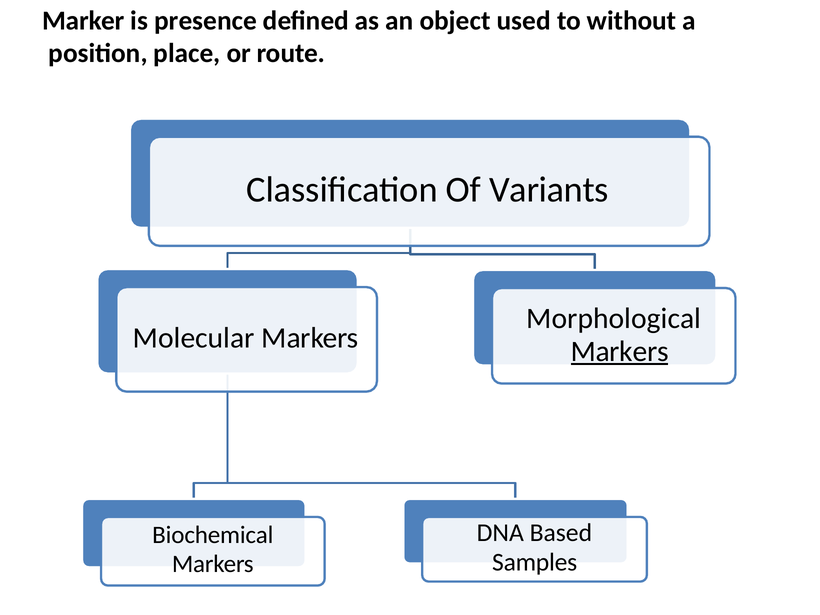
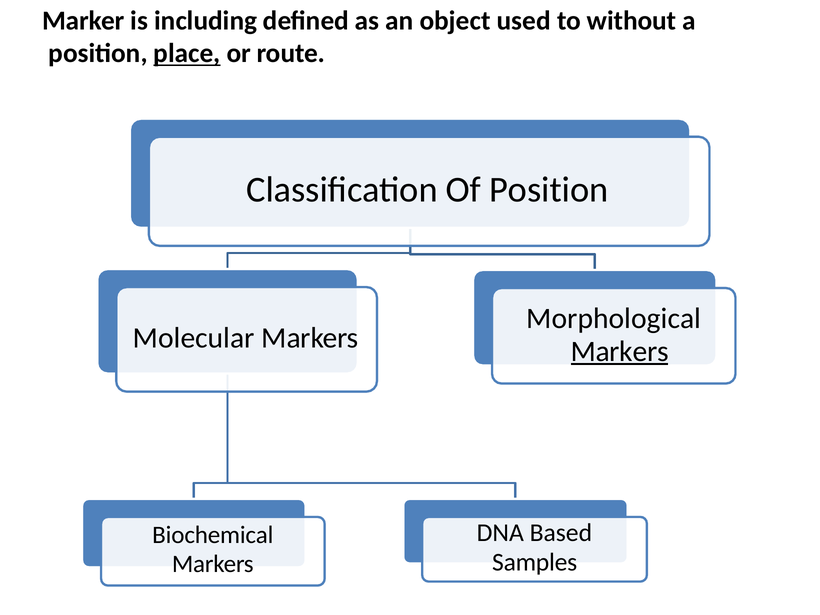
presence: presence -> including (206, 21)
place underline: none -> present (187, 53)
Of Variants: Variants -> Position (549, 189)
